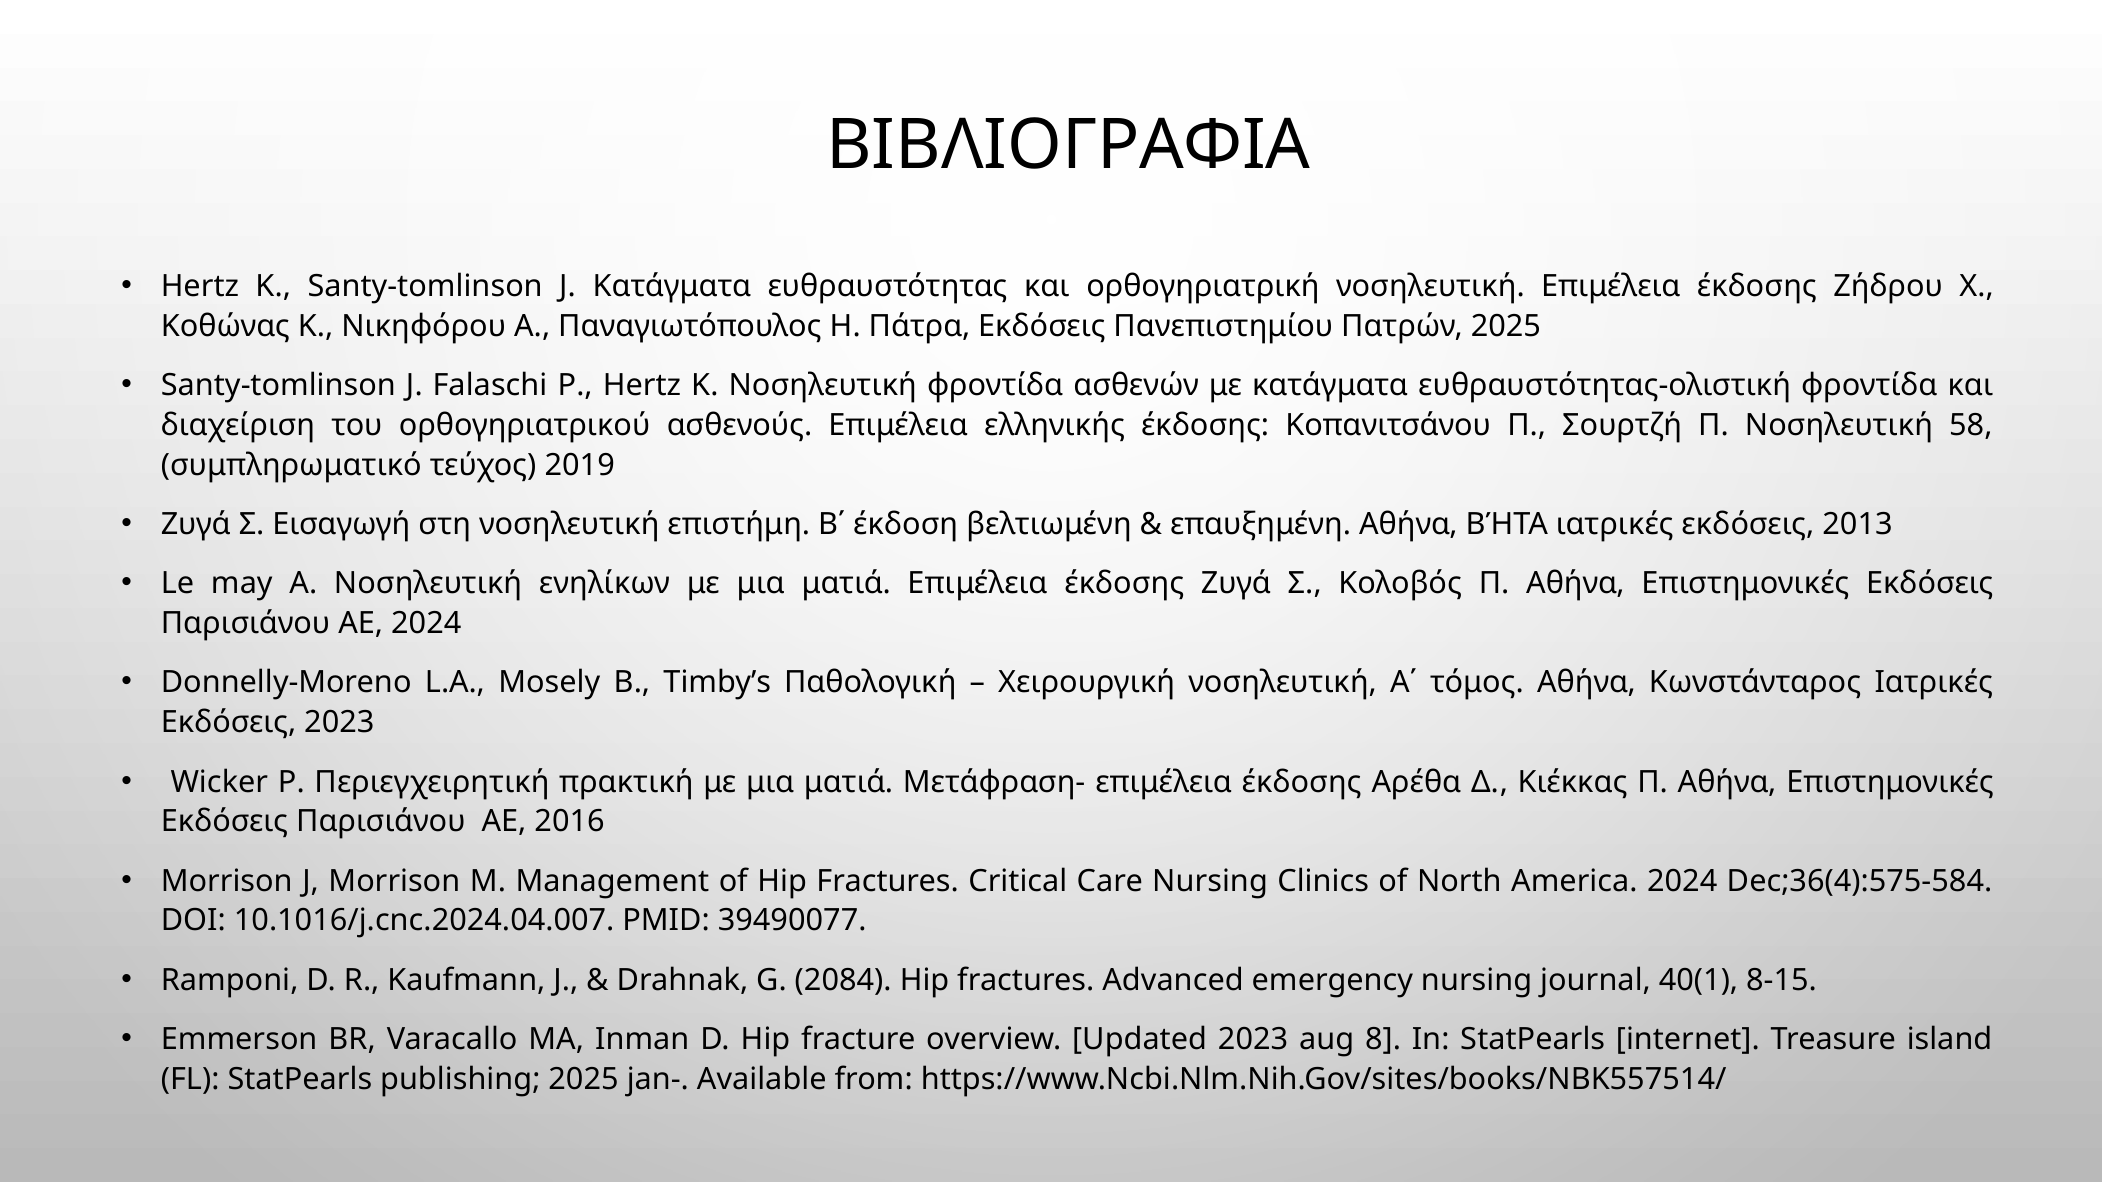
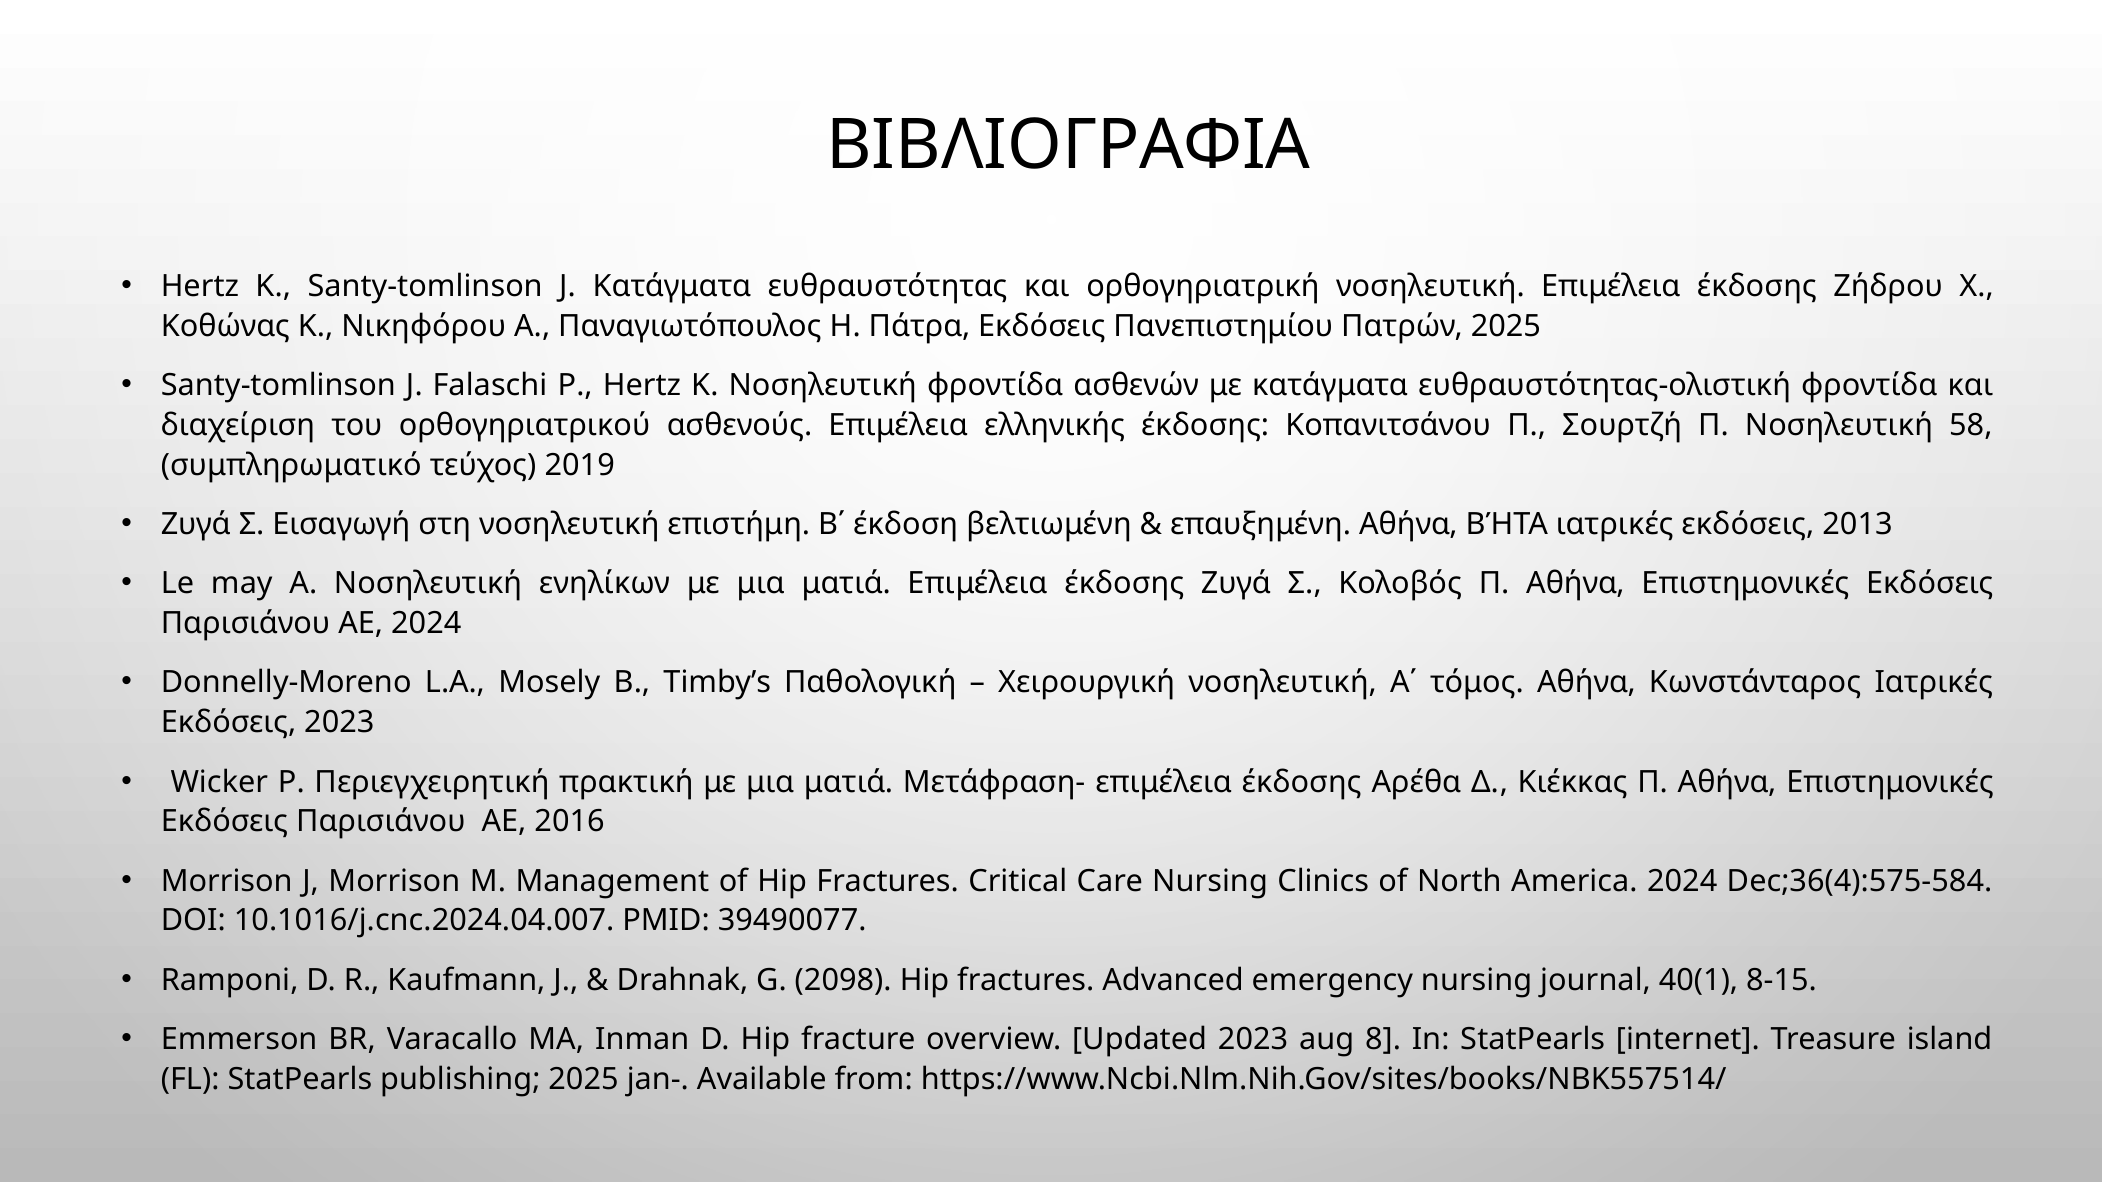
2084: 2084 -> 2098 (843, 980)
